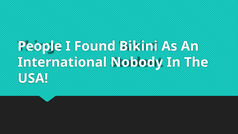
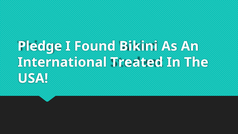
People: People -> Pledge (40, 46)
Nobody: Nobody -> Treated (137, 62)
